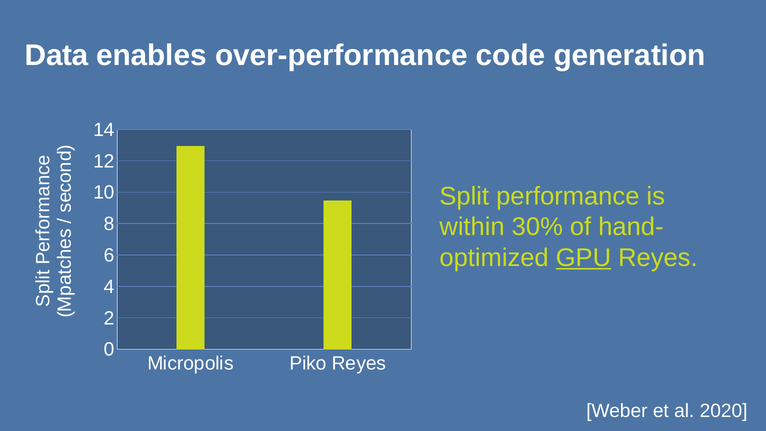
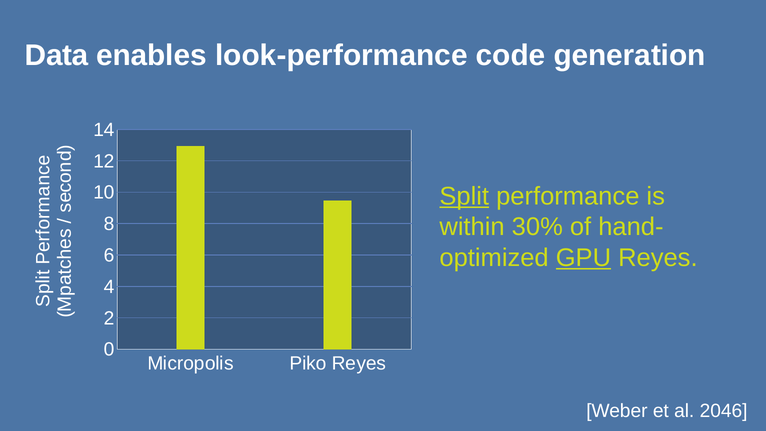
over-performance: over-performance -> look-performance (341, 55)
Split underline: none -> present (464, 196)
2020: 2020 -> 2046 (724, 411)
